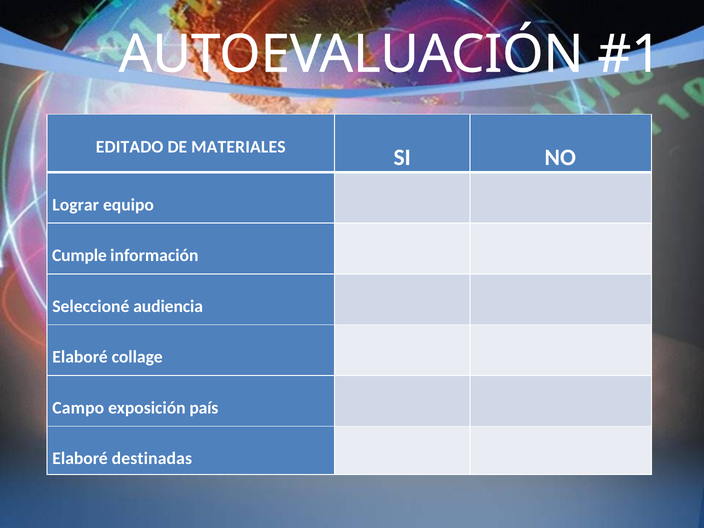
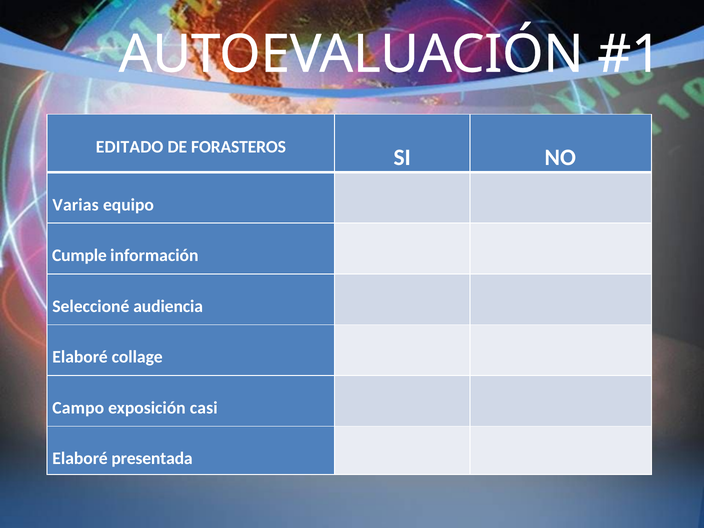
MATERIALES: MATERIALES -> FORASTEROS (239, 147)
Lograr: Lograr -> Varias (76, 205)
país: país -> casi (204, 408)
destinadas: destinadas -> presentada (152, 459)
